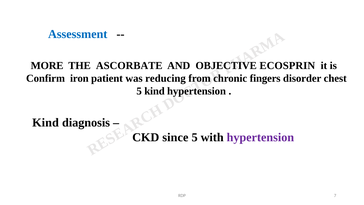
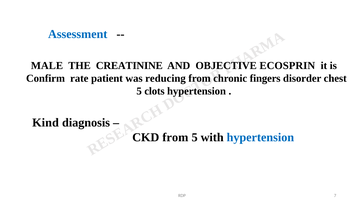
MORE: MORE -> MALE (47, 66)
ASCORBATE: ASCORBATE -> CREATININE (129, 66)
iron: iron -> rate (79, 78)
5 kind: kind -> clots (154, 91)
CKD since: since -> from (175, 137)
hypertension colour: purple -> blue (260, 137)
